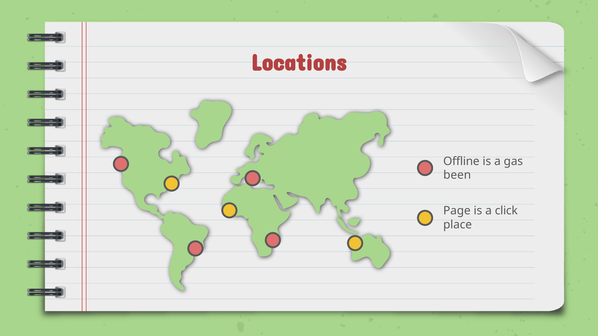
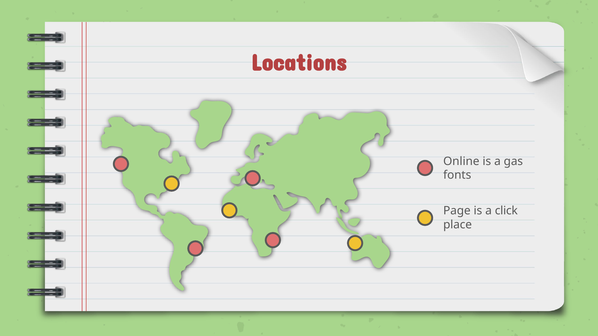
Offline: Offline -> Online (461, 161)
been: been -> fonts (457, 175)
